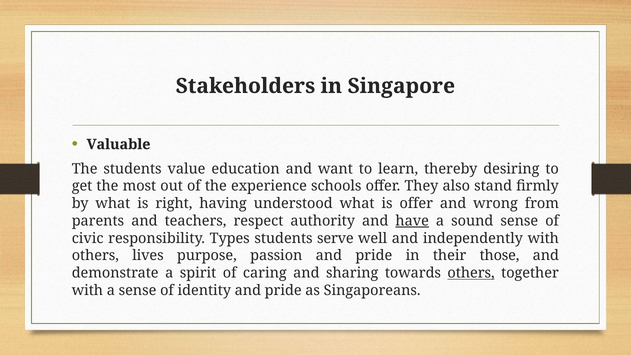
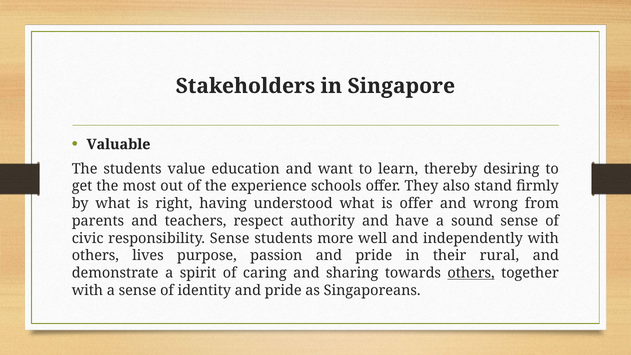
have underline: present -> none (412, 221)
responsibility Types: Types -> Sense (230, 238)
serve: serve -> more (335, 238)
those: those -> rural (499, 256)
